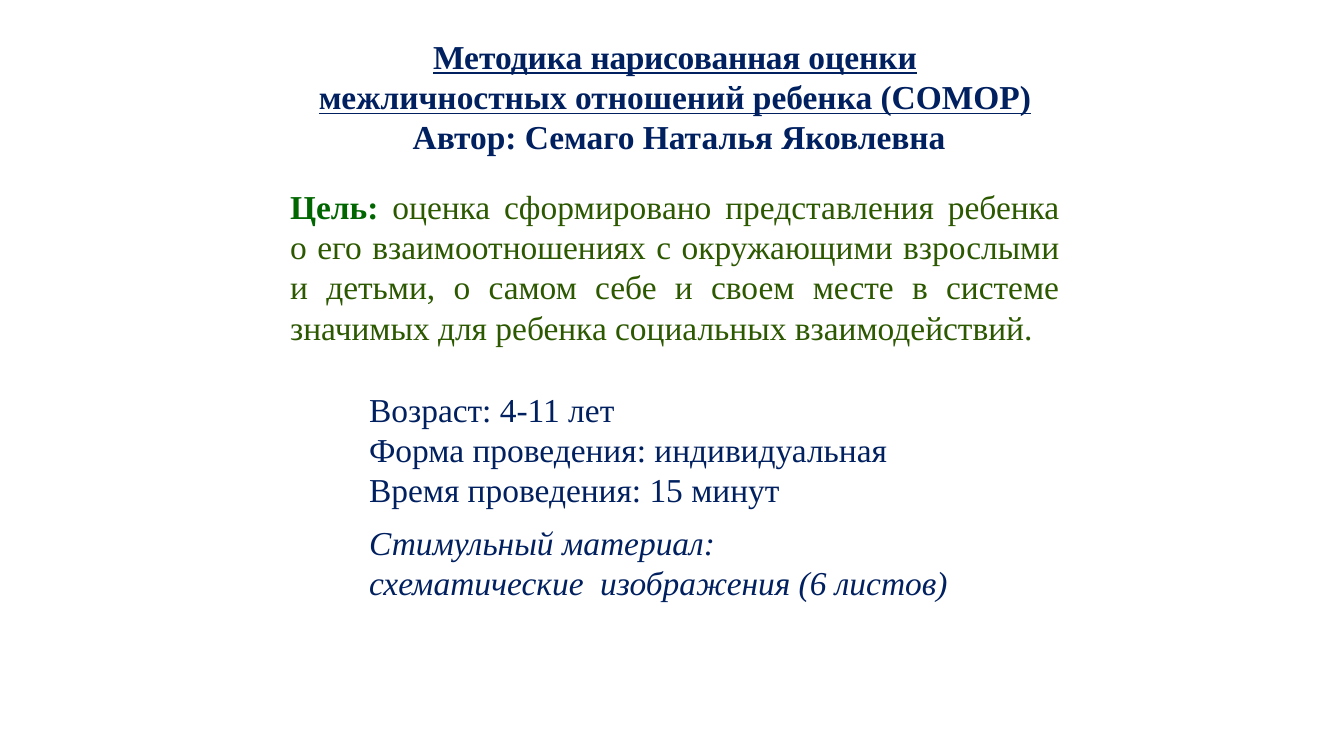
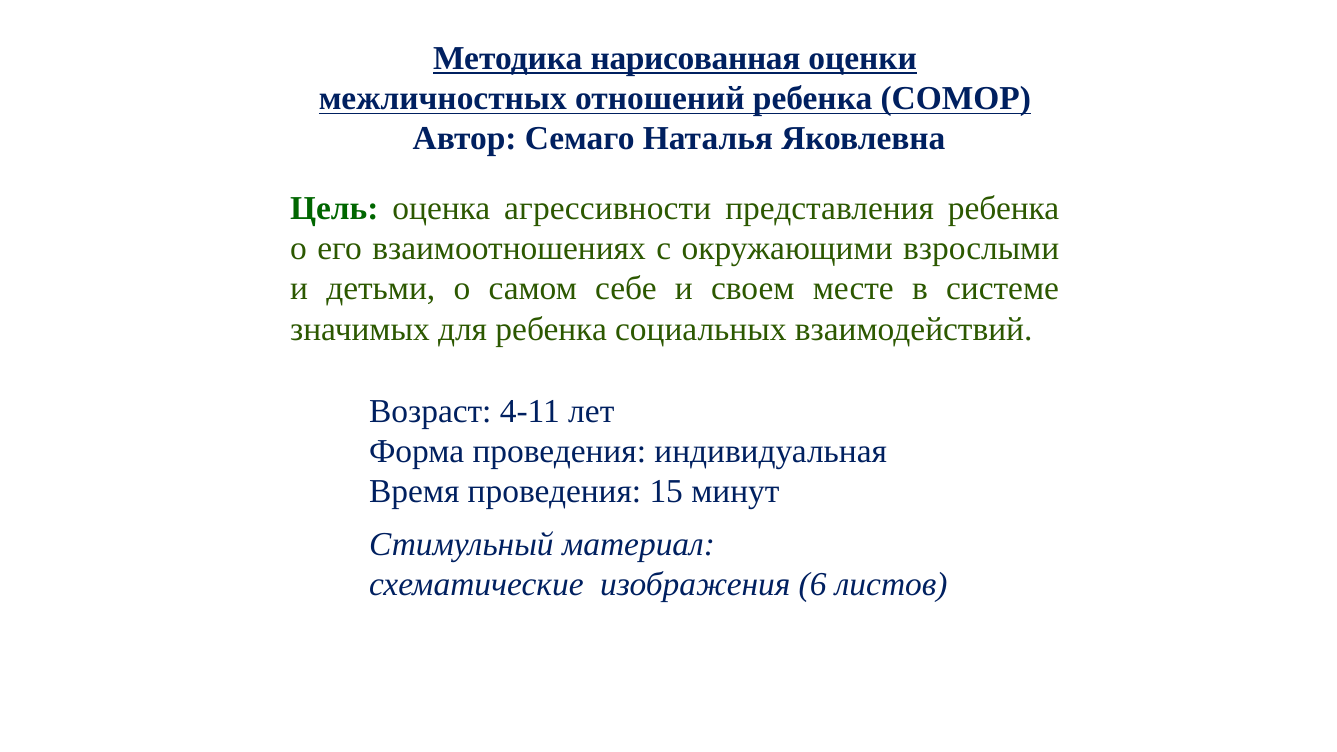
сформировано: сформировано -> агрессивности (608, 209)
